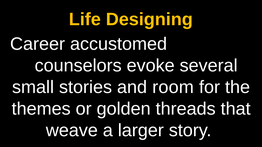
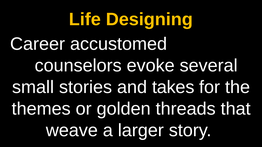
room: room -> takes (173, 87)
